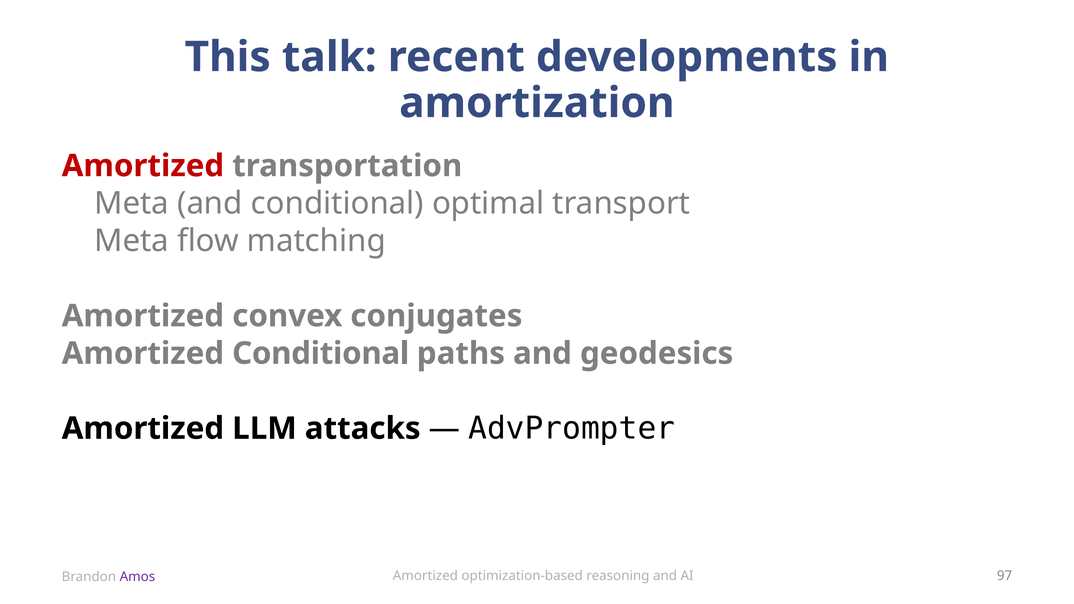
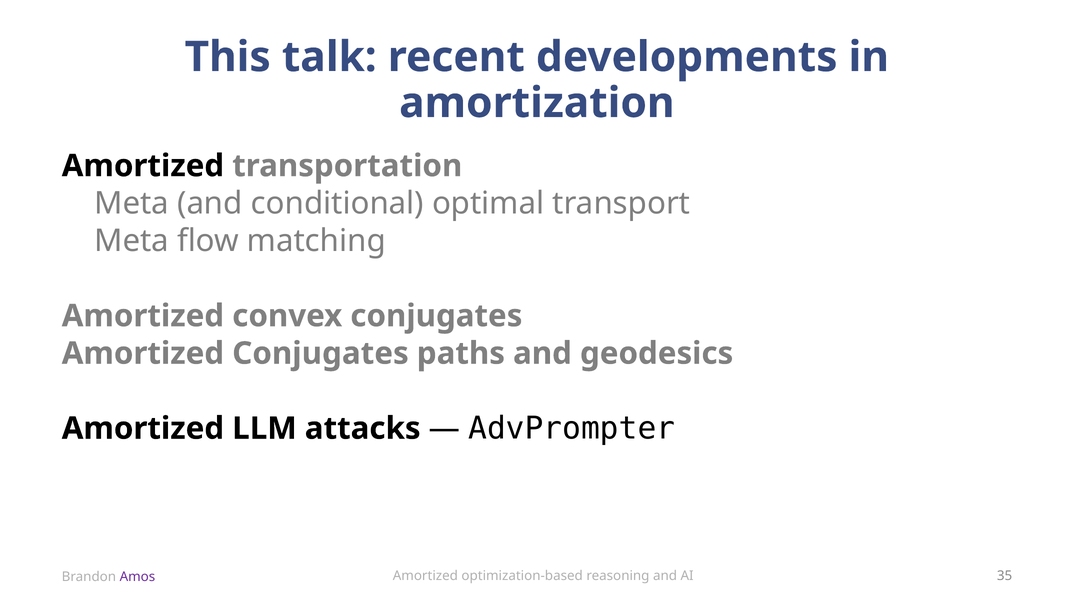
Amortized colour: red -> black (143, 166)
Amortized Conditional: Conditional -> Conjugates (320, 353)
97: 97 -> 35 (1005, 576)
